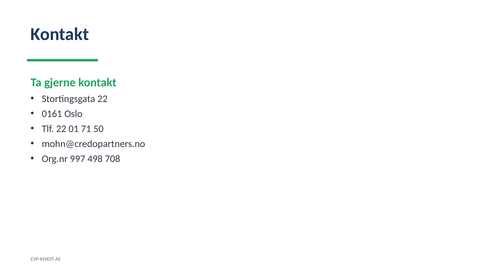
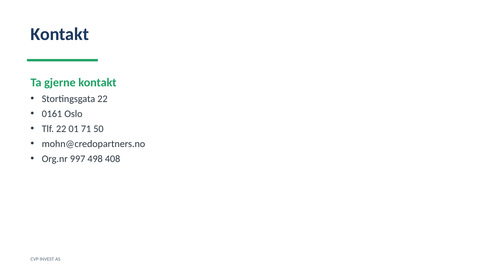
708: 708 -> 408 (113, 159)
